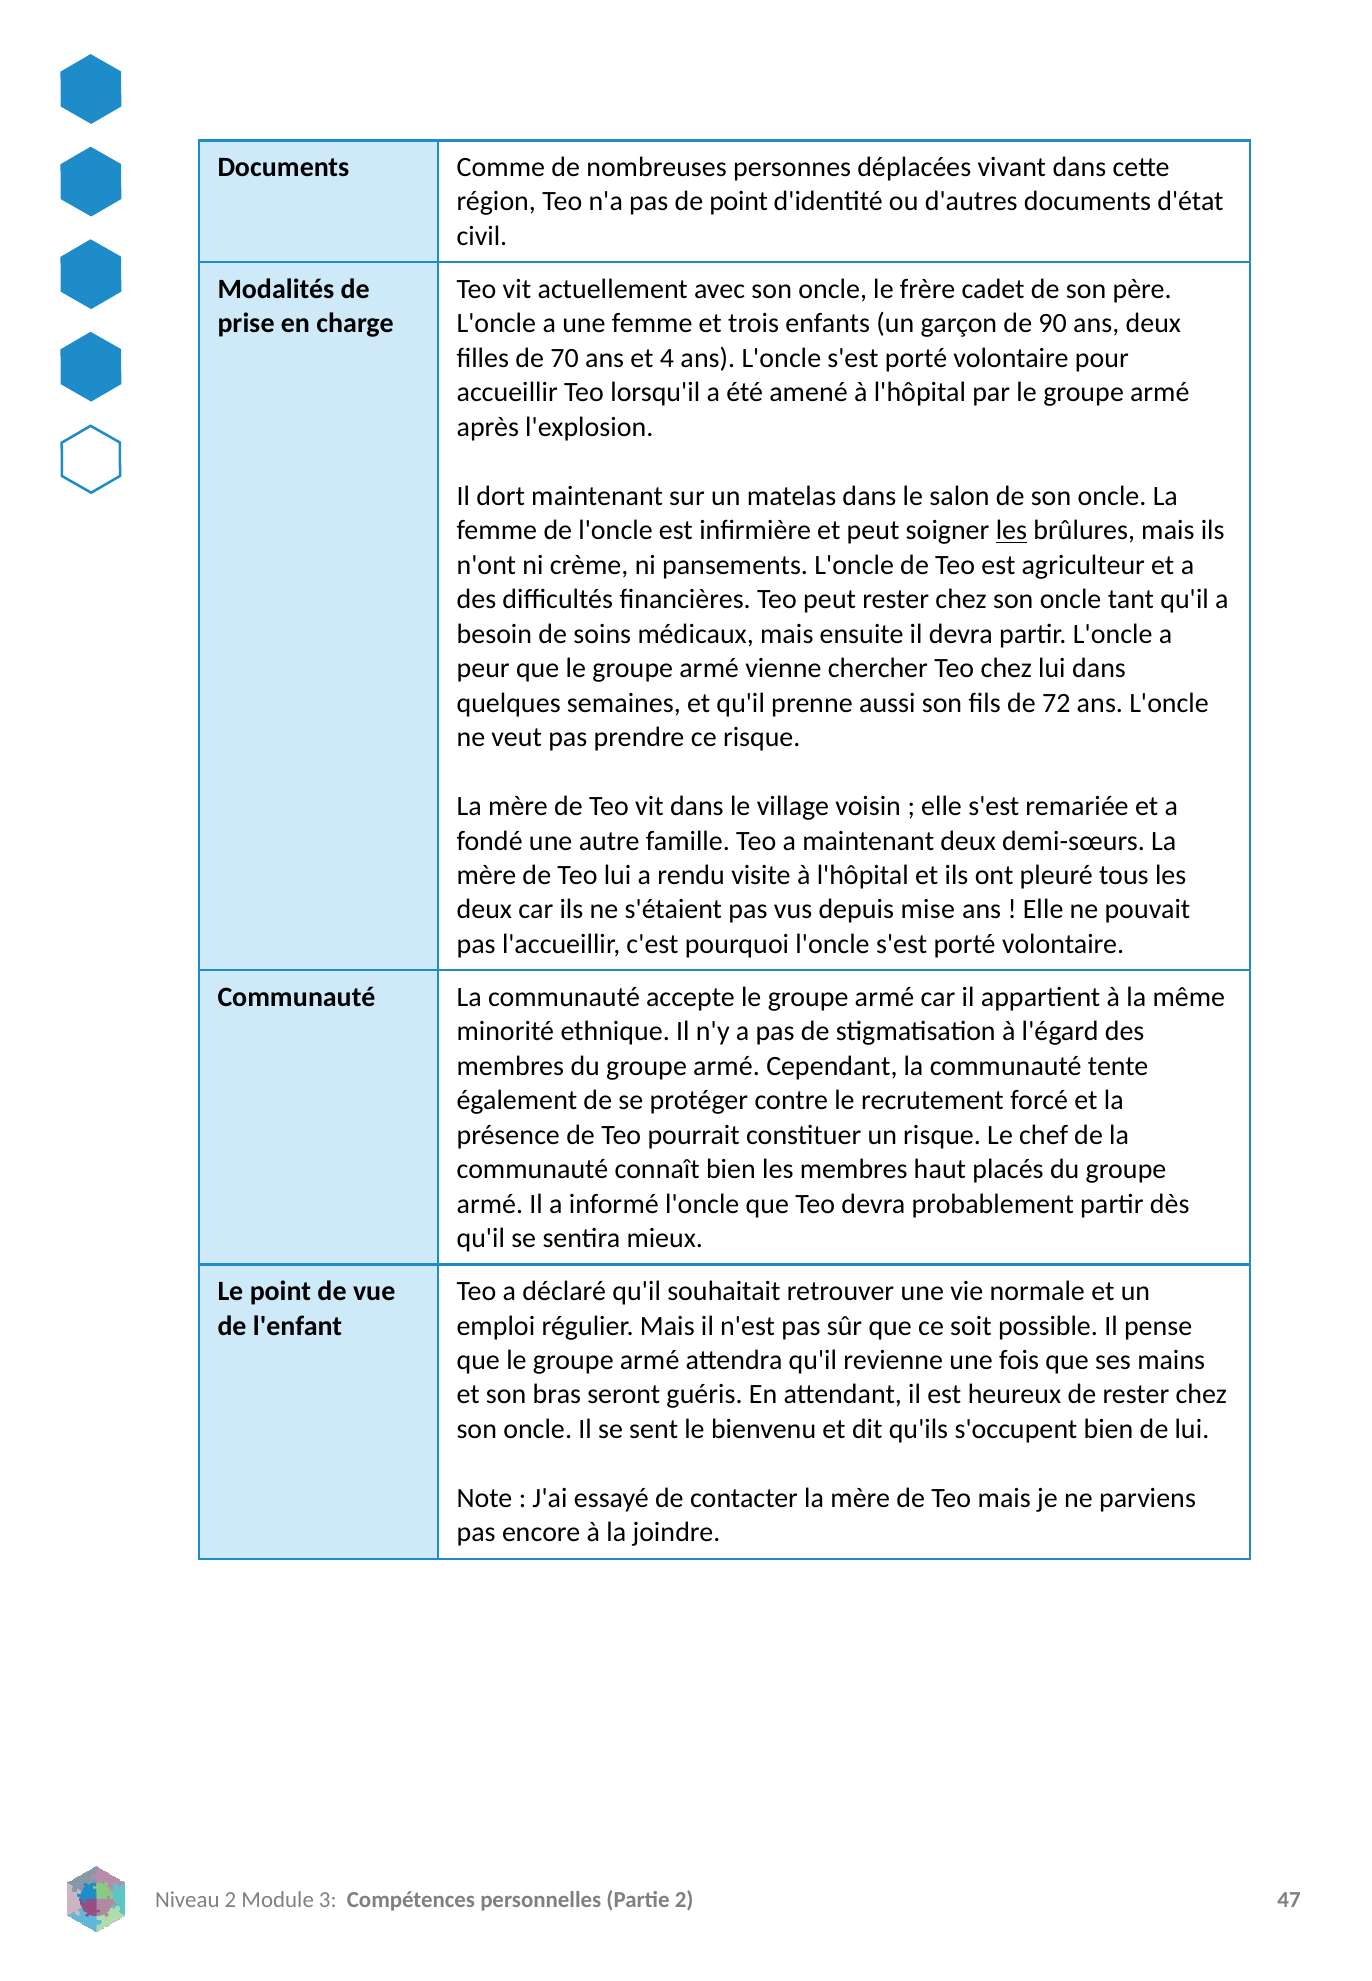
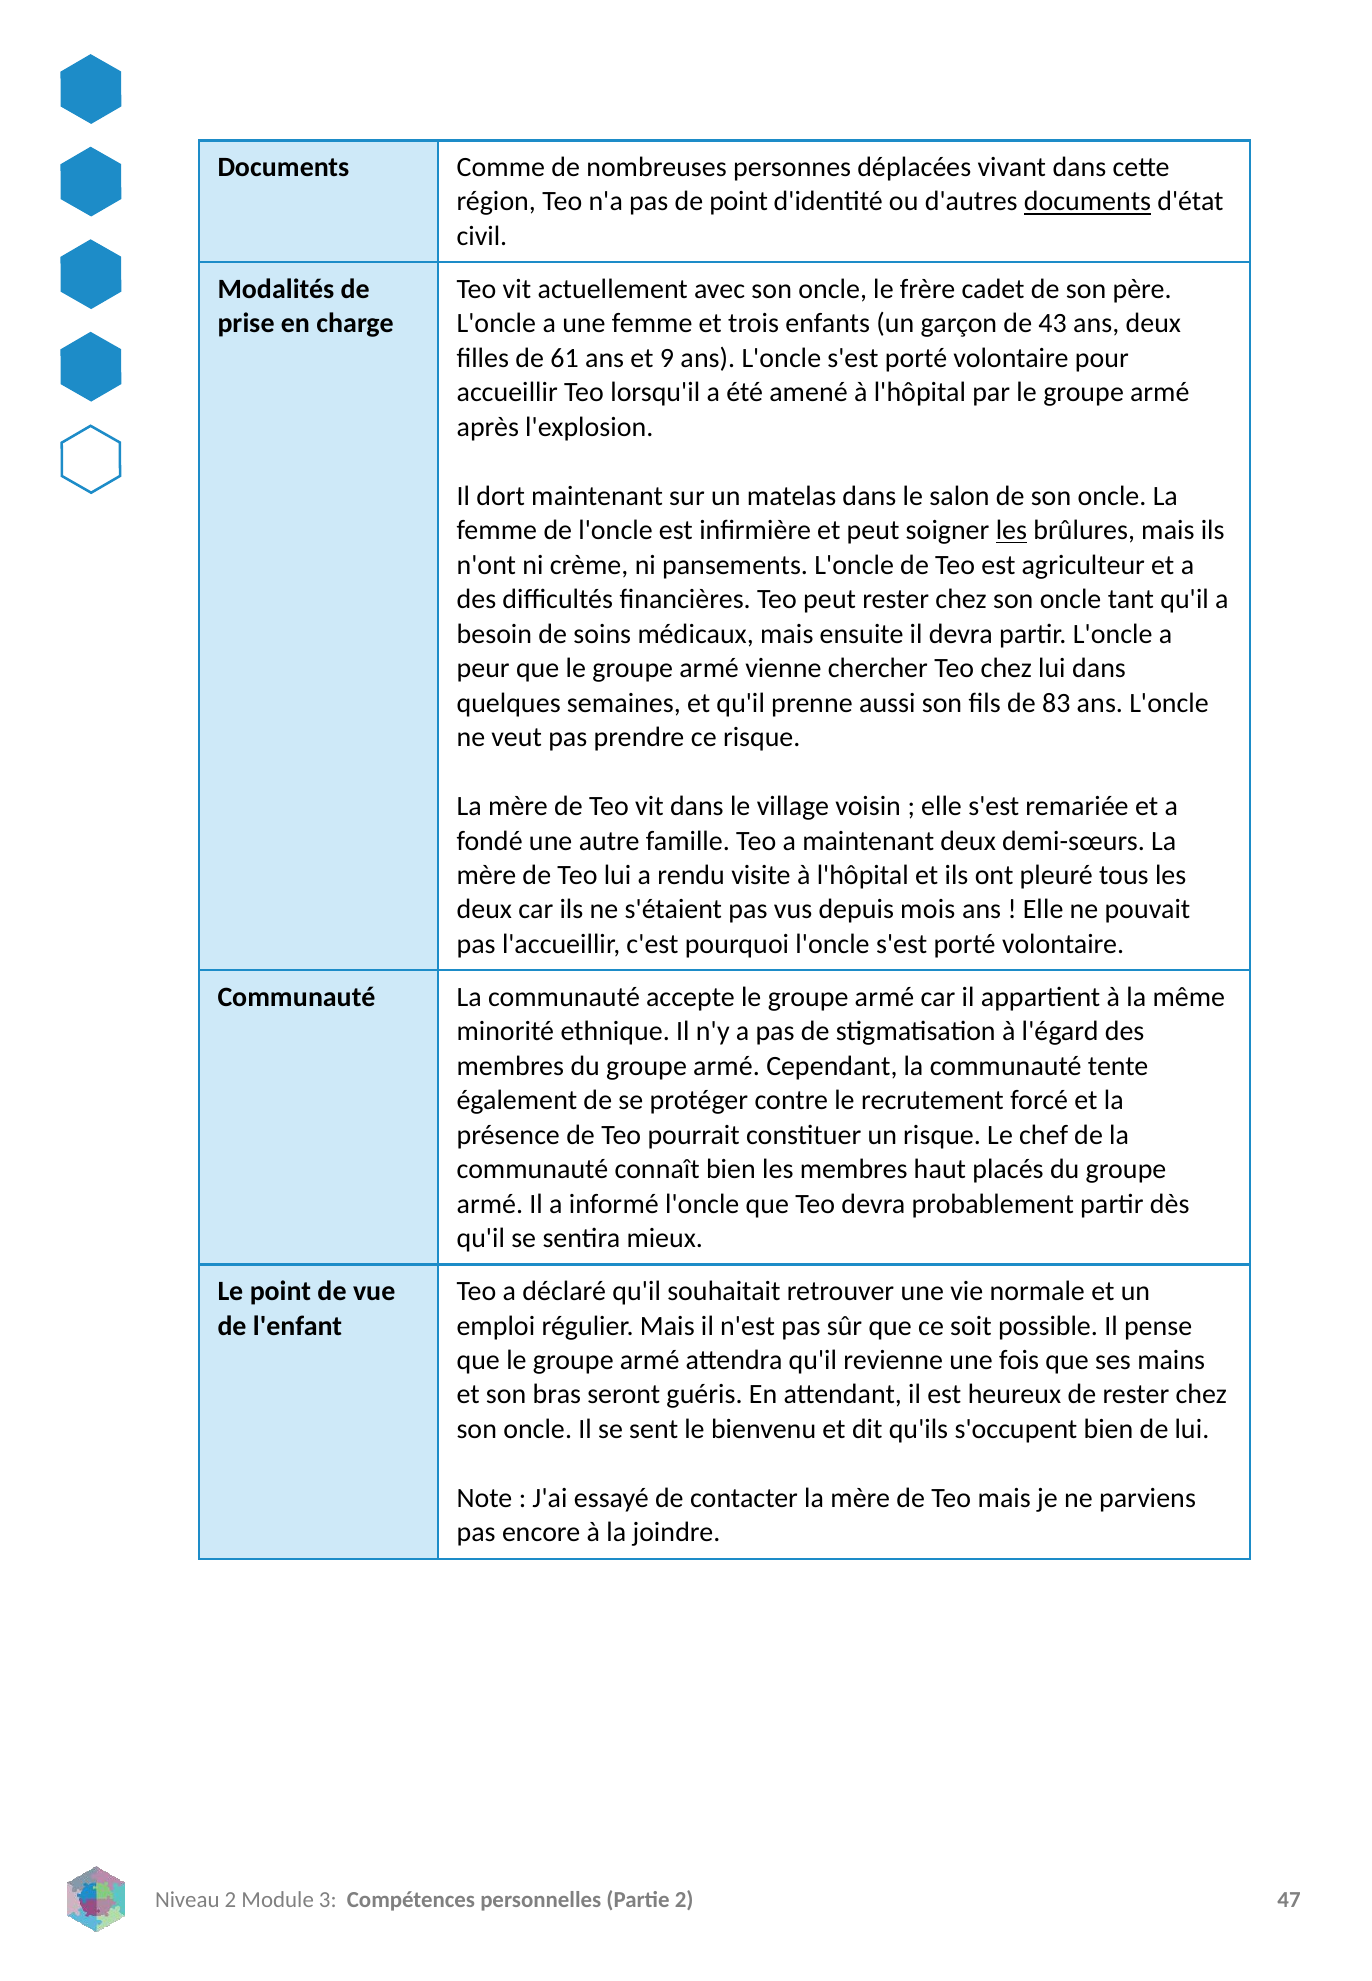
documents underline: none -> present (1088, 202)
90: 90 -> 43 (1053, 324)
70: 70 -> 61 (565, 358)
4: 4 -> 9 (667, 358)
72: 72 -> 83 (1056, 703)
mise: mise -> mois (928, 910)
